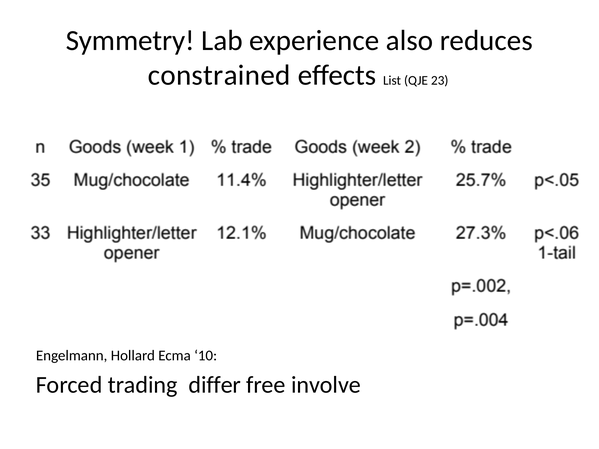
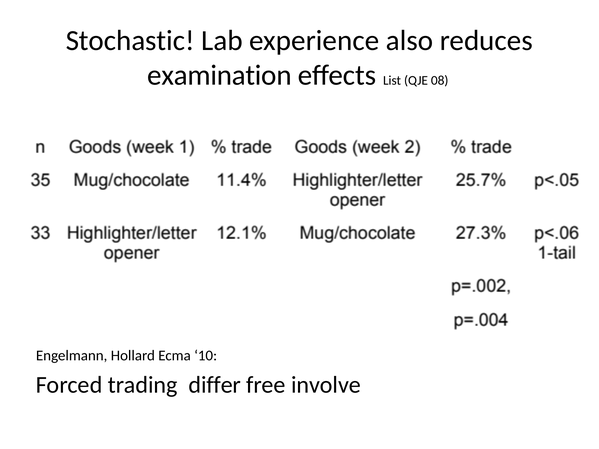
Symmetry: Symmetry -> Stochastic (130, 40)
constrained: constrained -> examination (219, 75)
23: 23 -> 08 (440, 81)
